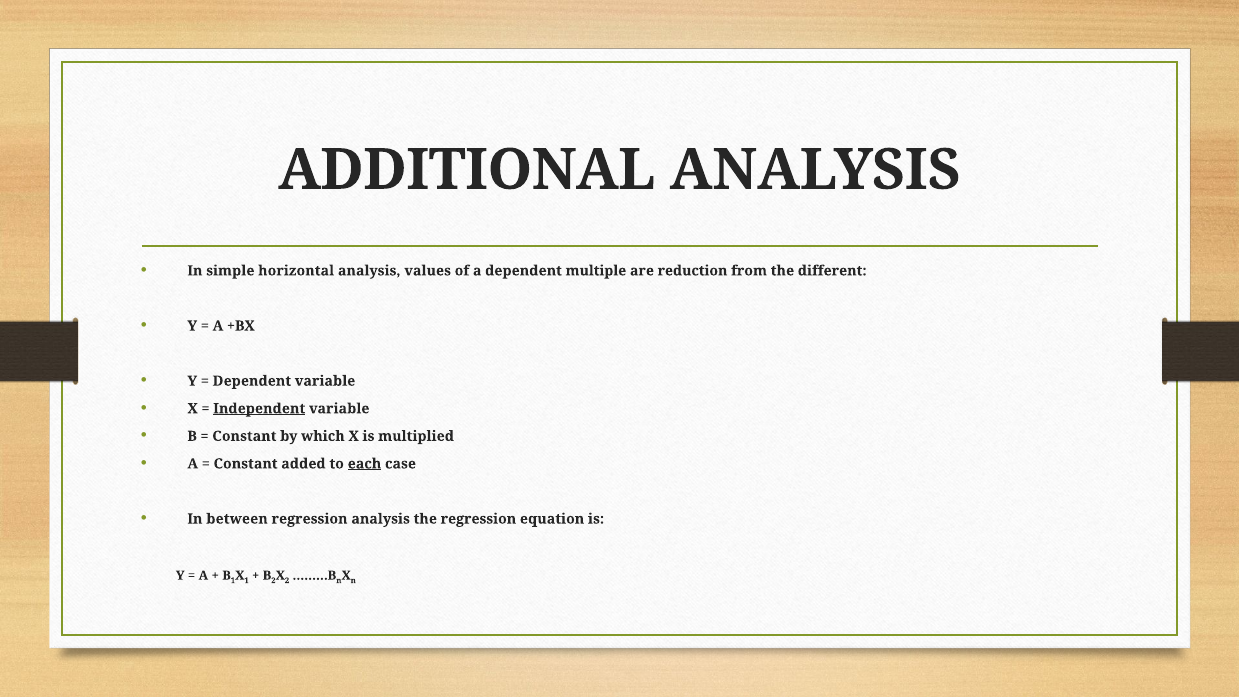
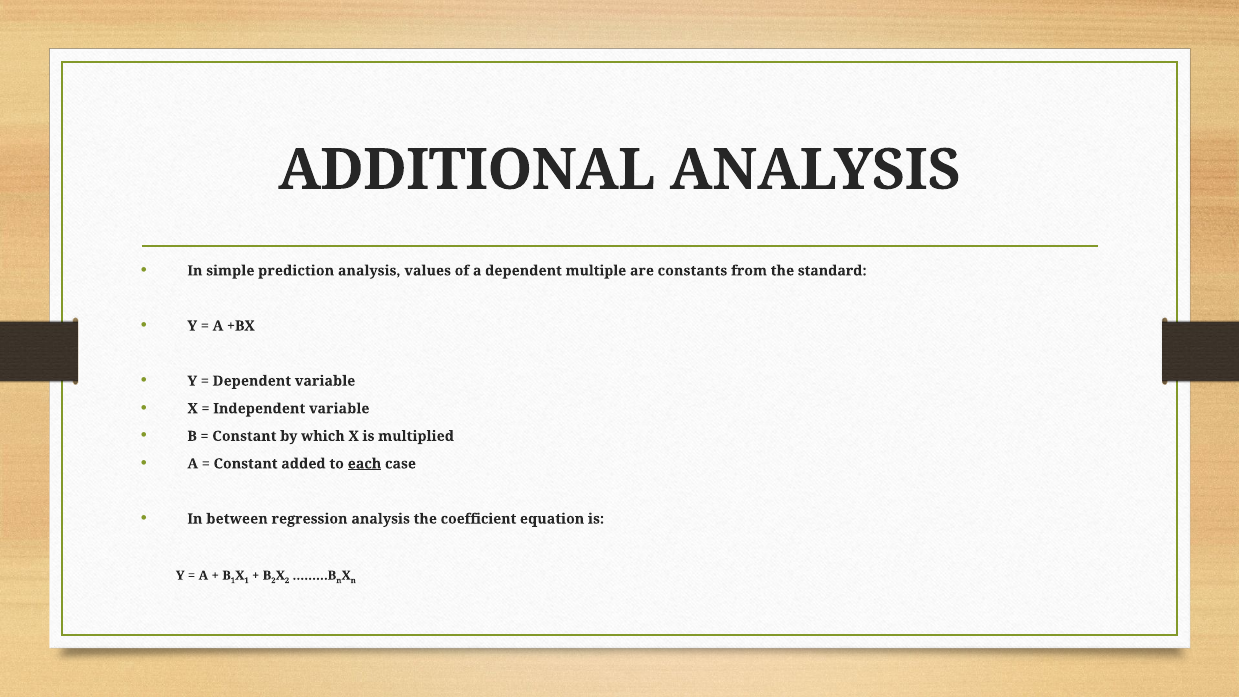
horizontal: horizontal -> prediction (296, 271)
reduction: reduction -> constants (692, 271)
different: different -> standard (832, 271)
Independent underline: present -> none (259, 409)
the regression: regression -> coefficient (478, 519)
